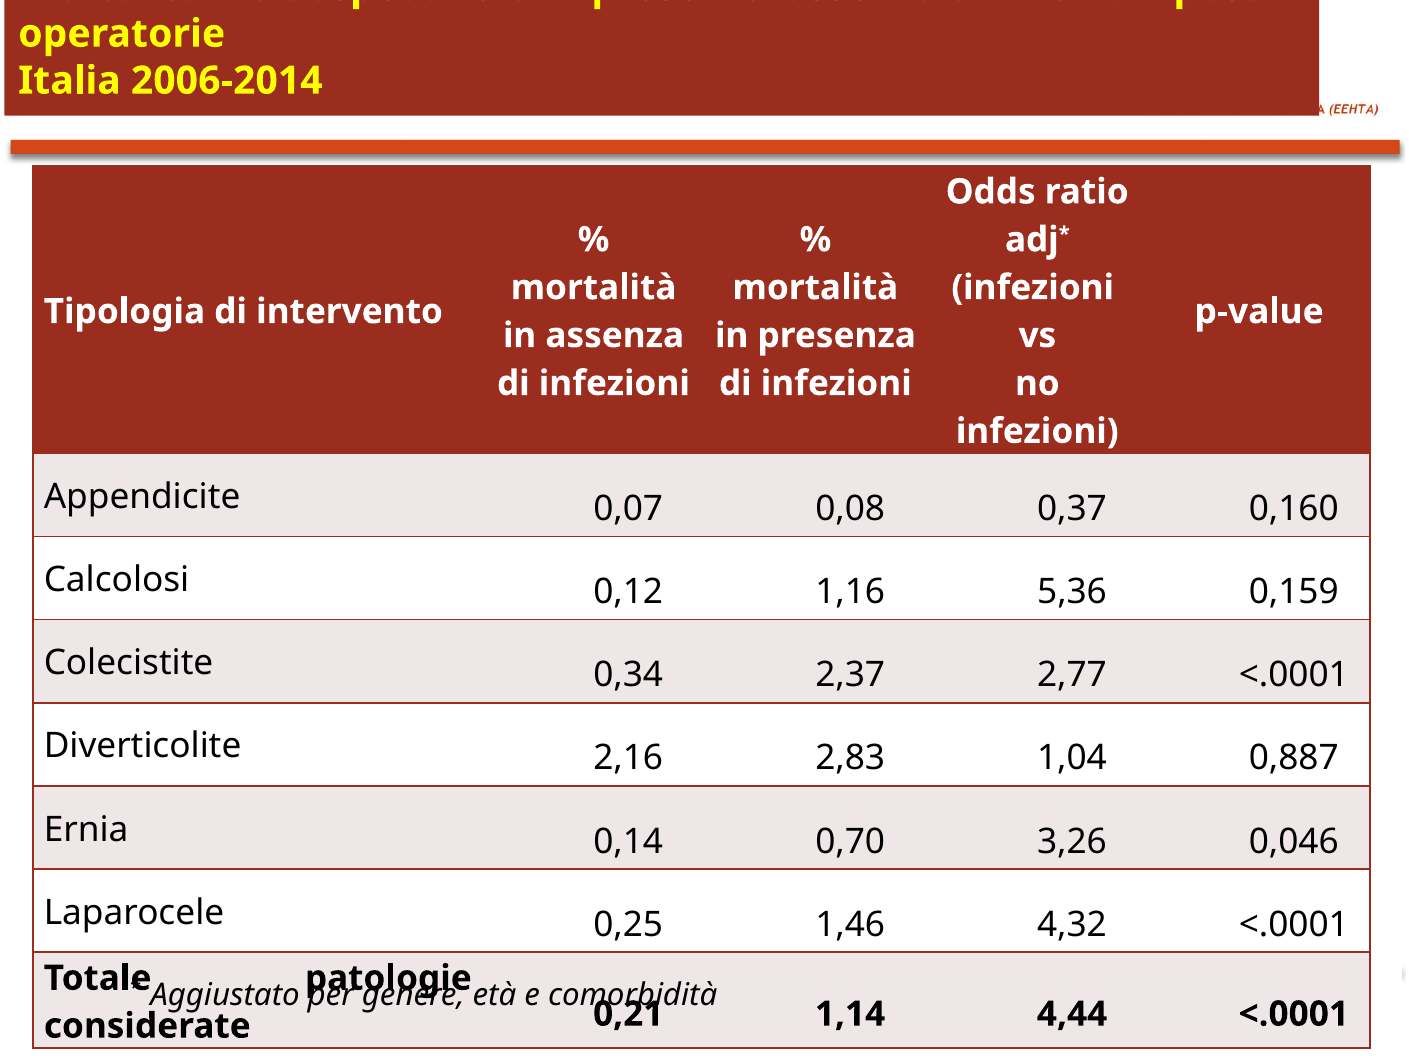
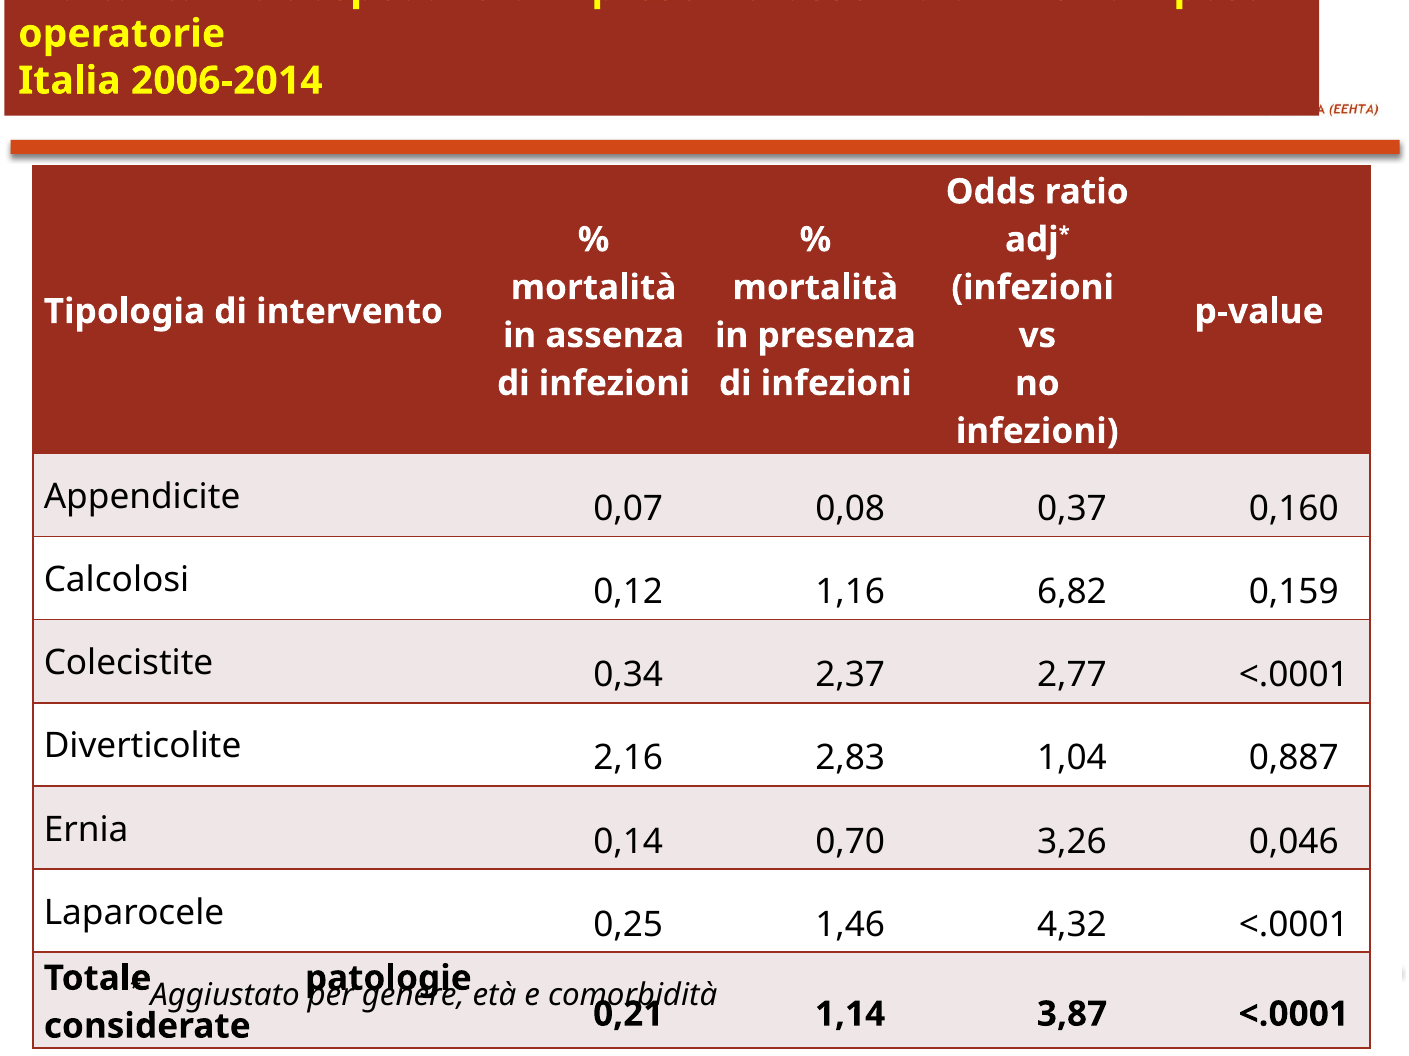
5,36: 5,36 -> 6,82 (1072, 592)
4,44: 4,44 -> 3,87 (1072, 1015)
